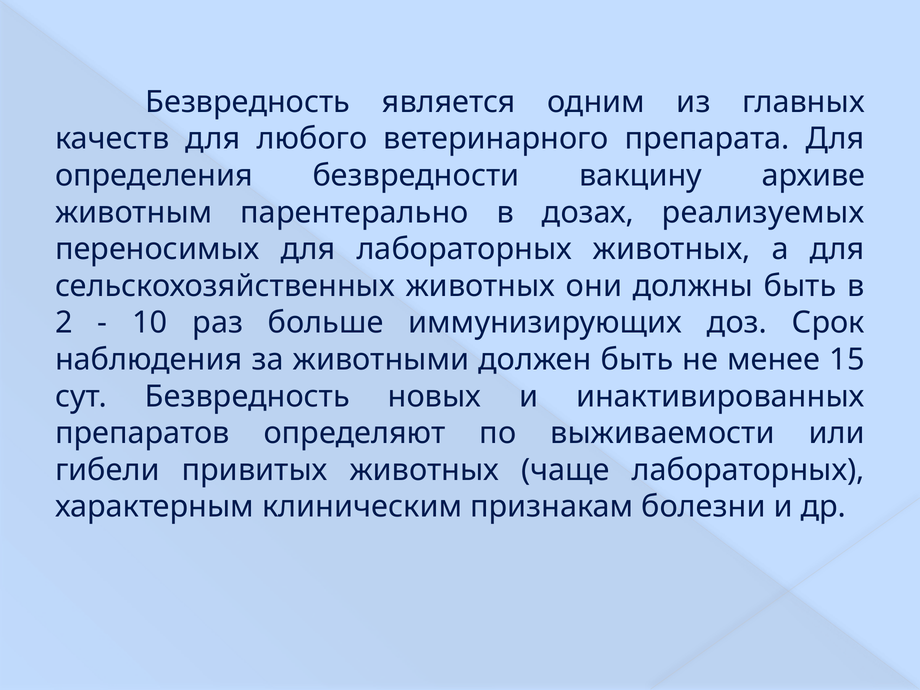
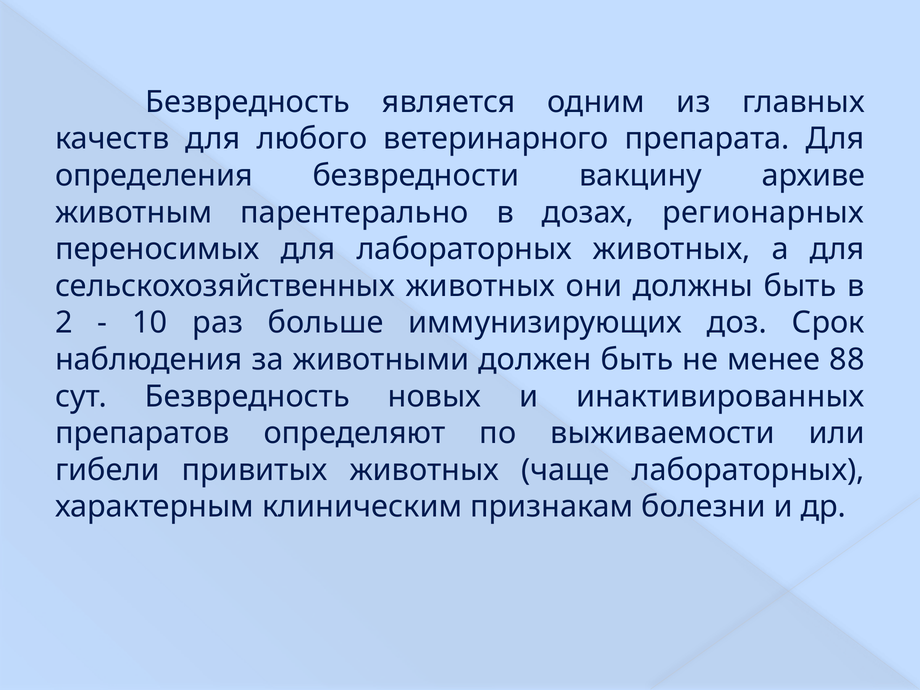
реализуемых: реализуемых -> регионарных (763, 212)
15: 15 -> 88 (847, 360)
